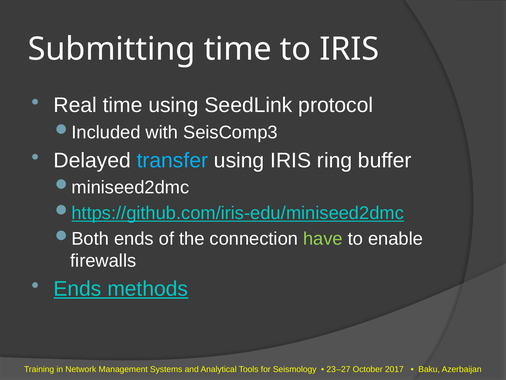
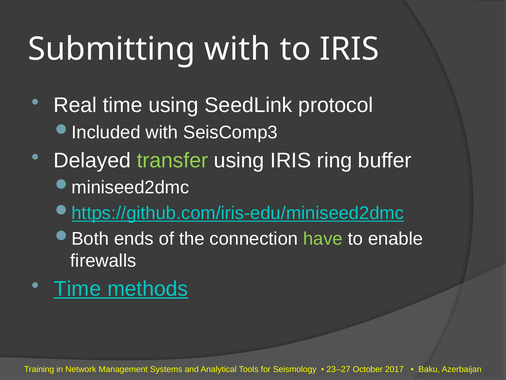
Submitting time: time -> with (237, 49)
transfer colour: light blue -> light green (172, 160)
Ends: Ends -> Time (77, 288)
